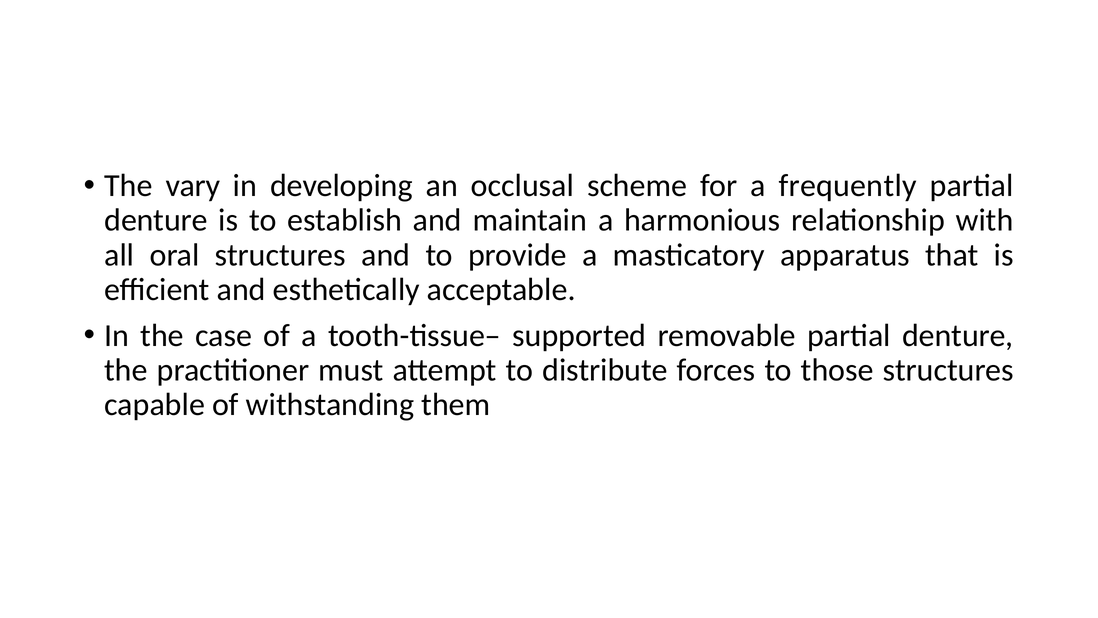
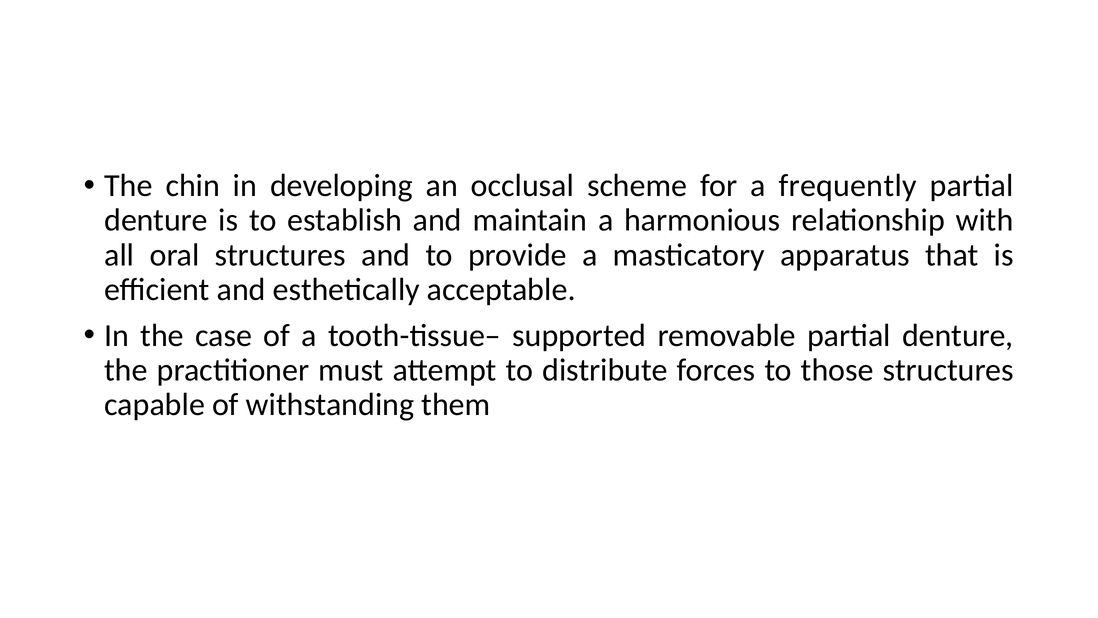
vary: vary -> chin (193, 186)
